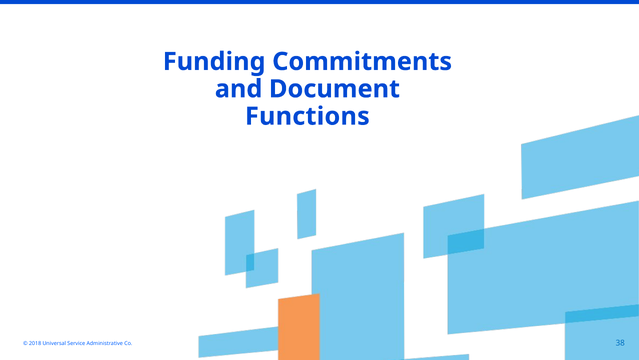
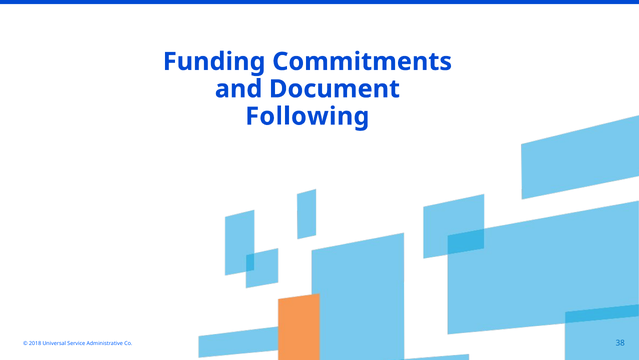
Functions: Functions -> Following (307, 116)
